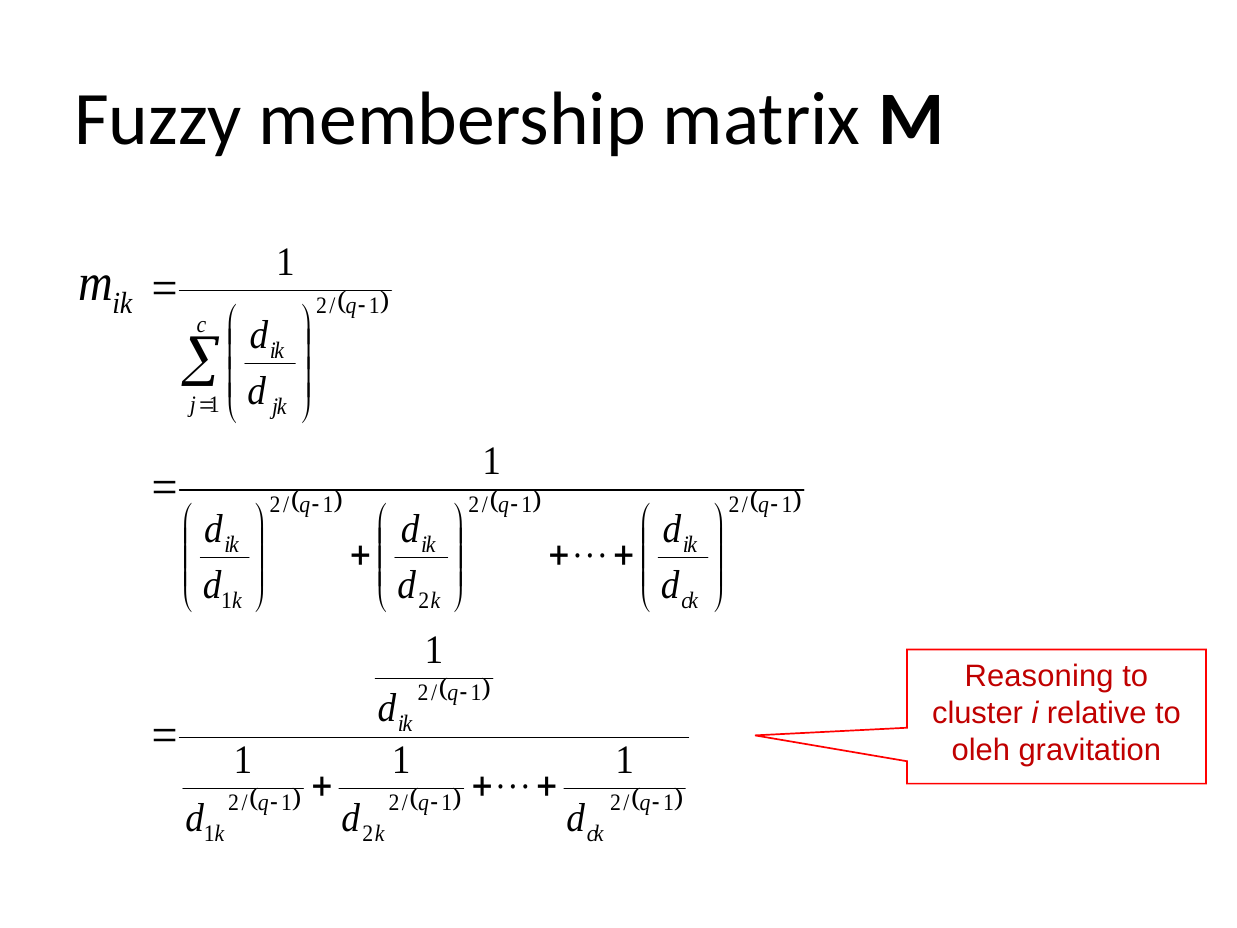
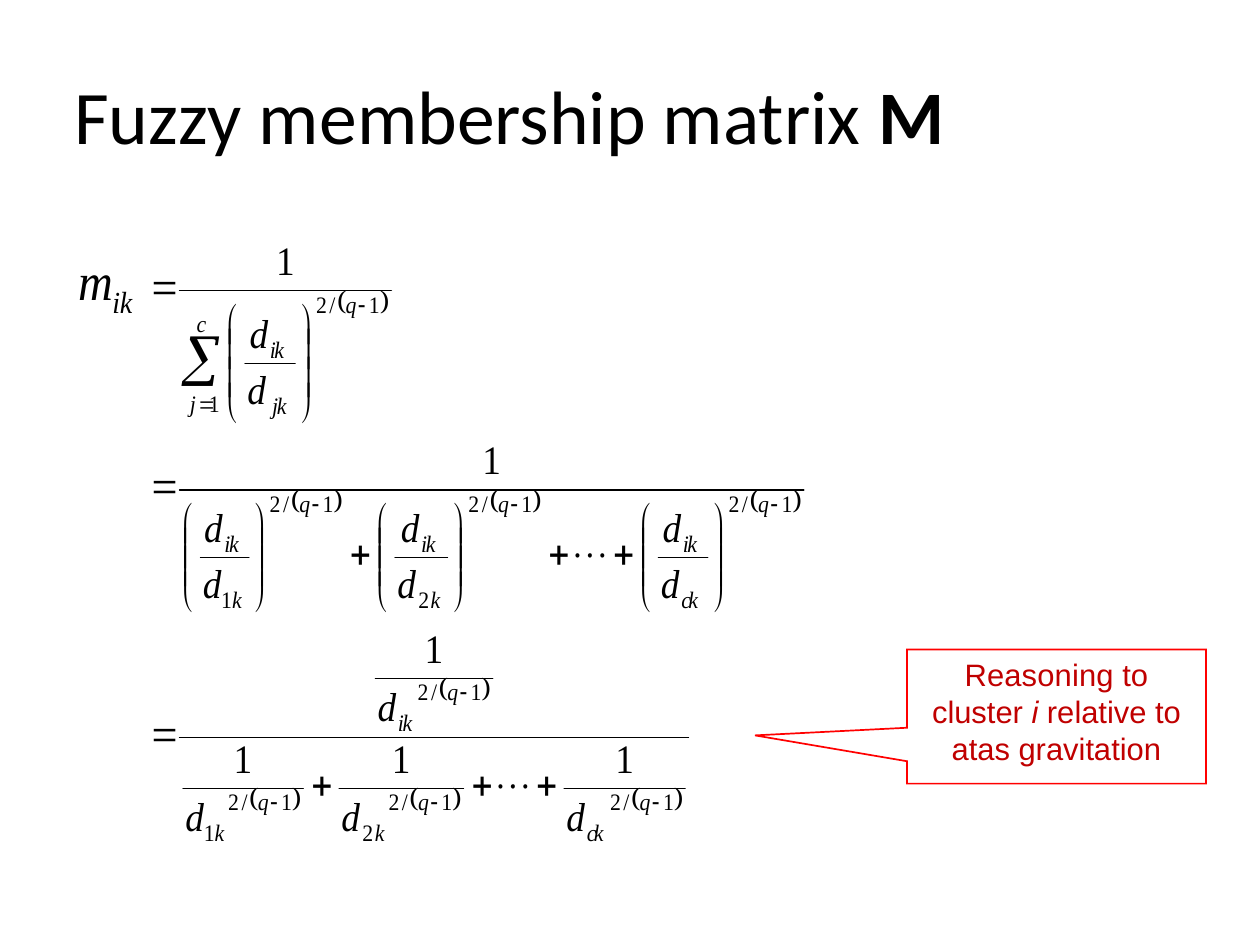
oleh: oleh -> atas (981, 750)
